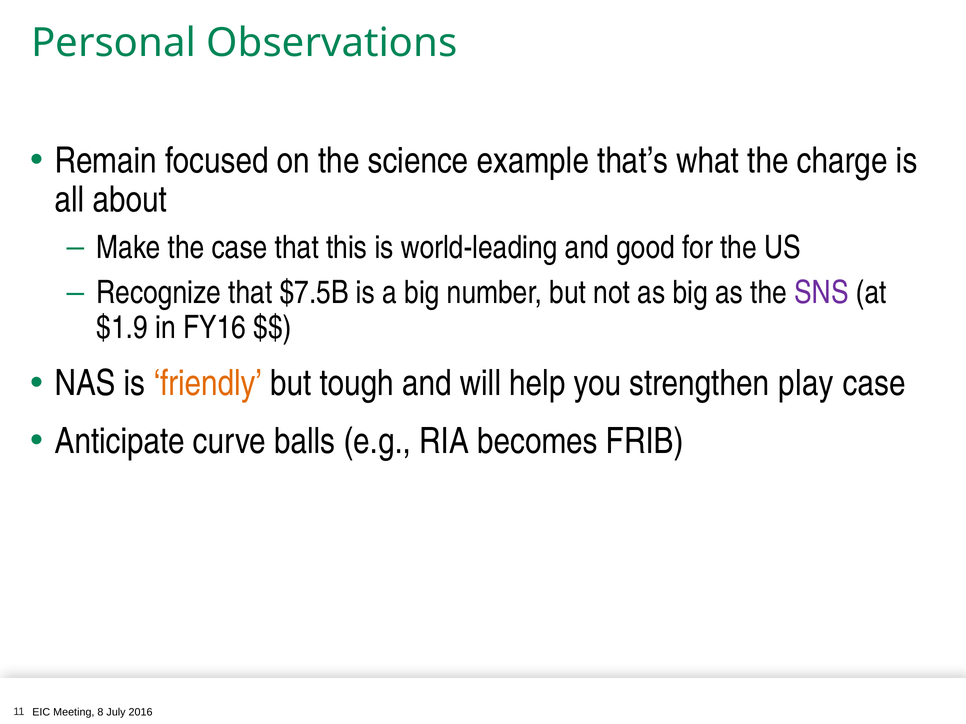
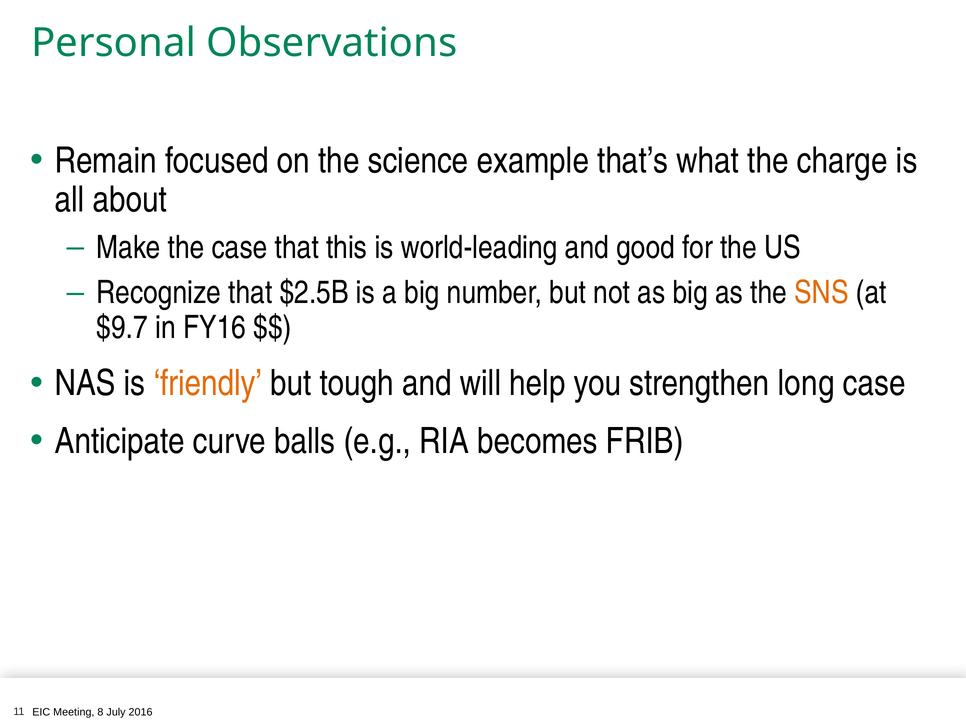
$7.5B: $7.5B -> $2.5B (314, 293)
SNS colour: purple -> orange (821, 293)
$1.9: $1.9 -> $9.7 (122, 328)
play: play -> long (806, 384)
